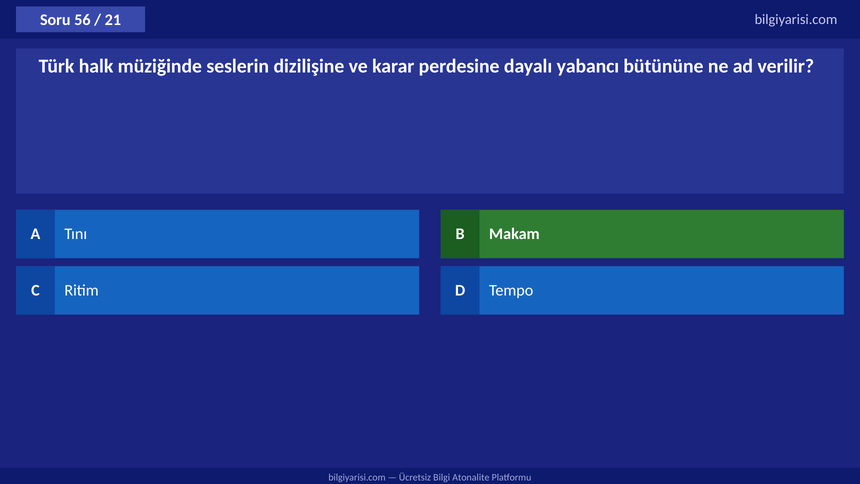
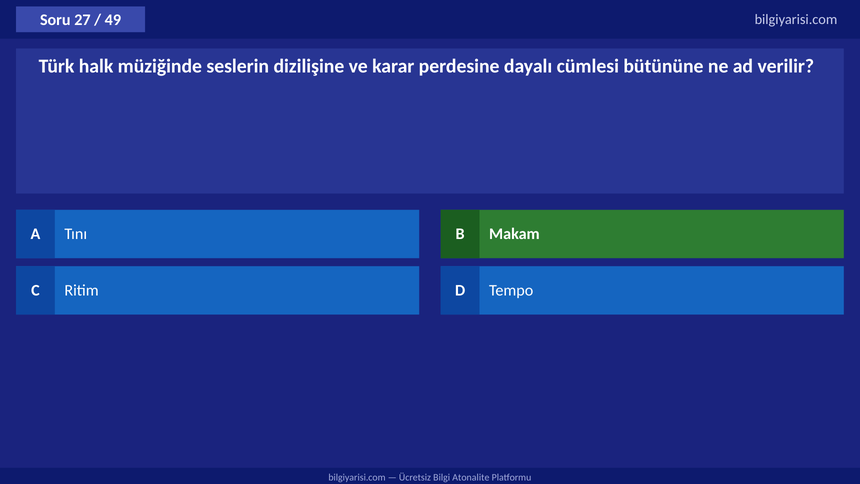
56: 56 -> 27 (82, 20)
21: 21 -> 49 (113, 20)
yabancı: yabancı -> cümlesi (588, 66)
